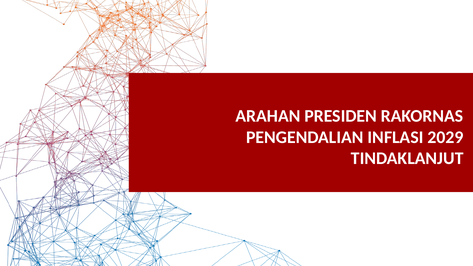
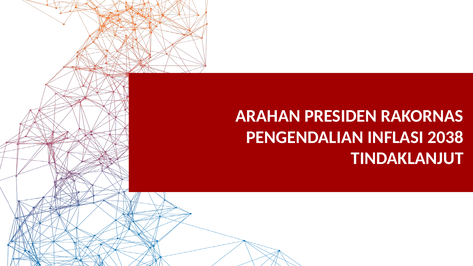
2029: 2029 -> 2038 (445, 137)
